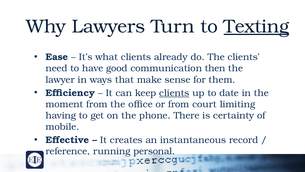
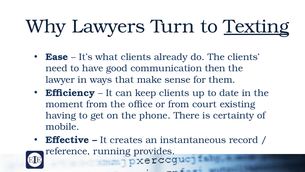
clients underline: present -> none (174, 93)
limiting: limiting -> existing (237, 104)
personal: personal -> provides (154, 151)
